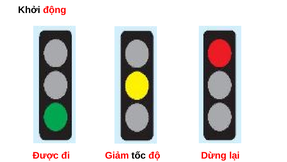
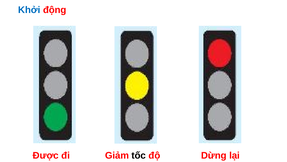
Khởi colour: black -> blue (29, 10)
